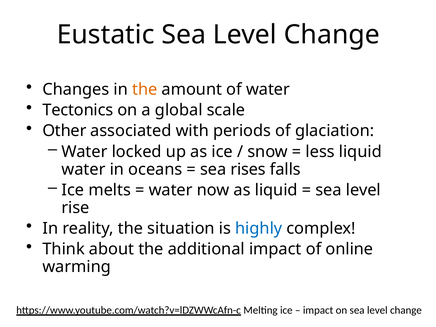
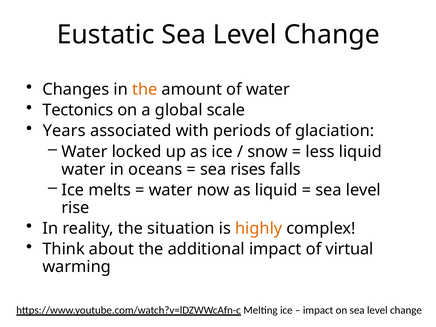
Other: Other -> Years (64, 131)
highly colour: blue -> orange (259, 228)
online: online -> virtual (349, 249)
